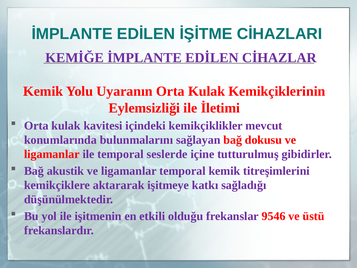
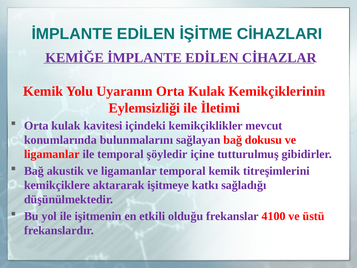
seslerde: seslerde -> şöyledir (167, 154)
9546: 9546 -> 4100 (274, 216)
